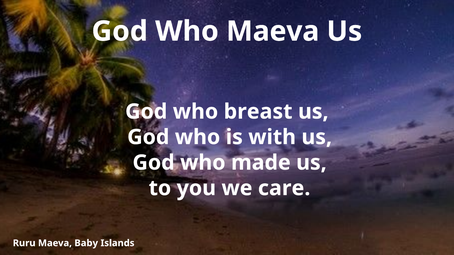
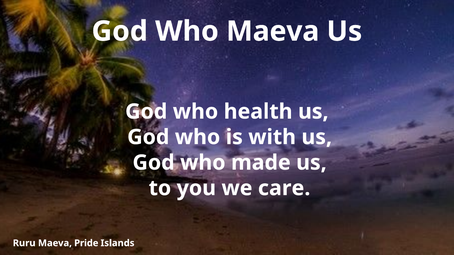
breast: breast -> health (258, 112)
Baby: Baby -> Pride (86, 243)
